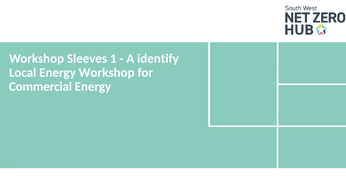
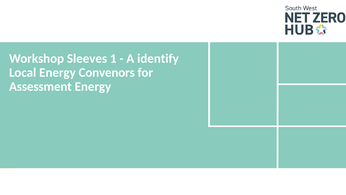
Energy Workshop: Workshop -> Convenors (107, 72)
Commercial: Commercial -> Assessment (40, 86)
